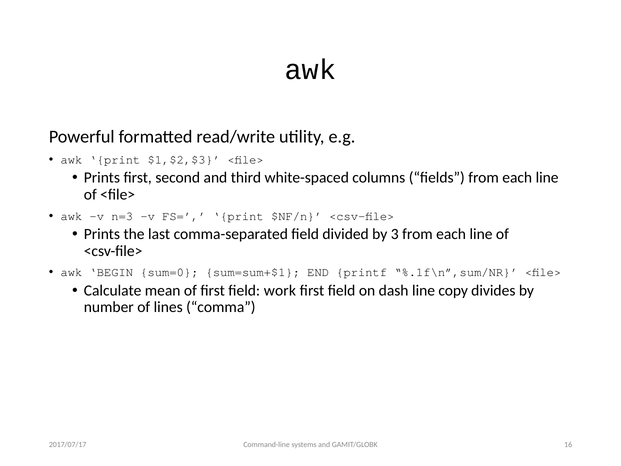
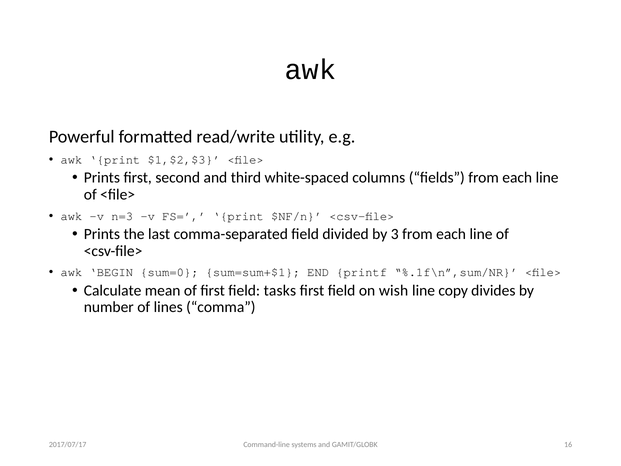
work: work -> tasks (280, 290)
dash: dash -> wish (394, 290)
